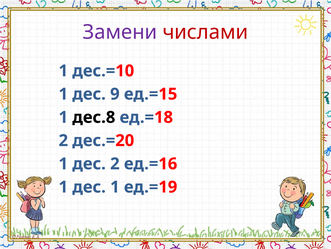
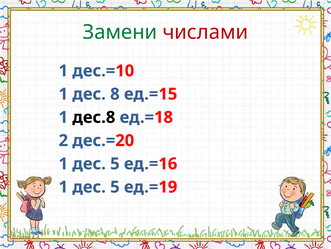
Замени colour: purple -> green (120, 32)
9: 9 -> 8 (115, 94)
2: 2 -> 5 (115, 163)
1: 1 -> 5 (115, 187)
